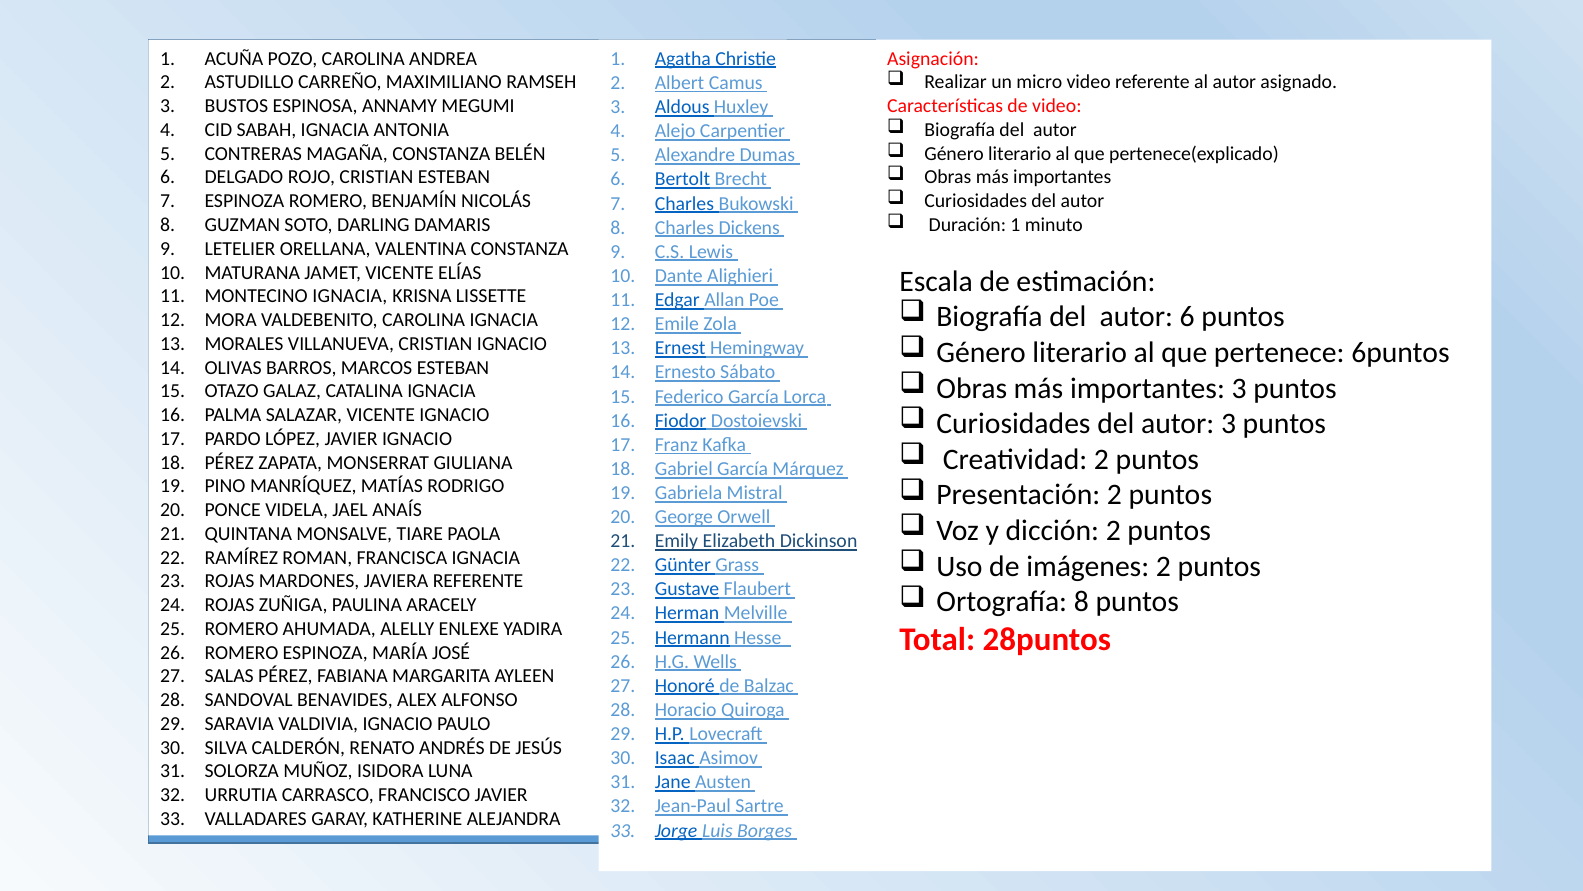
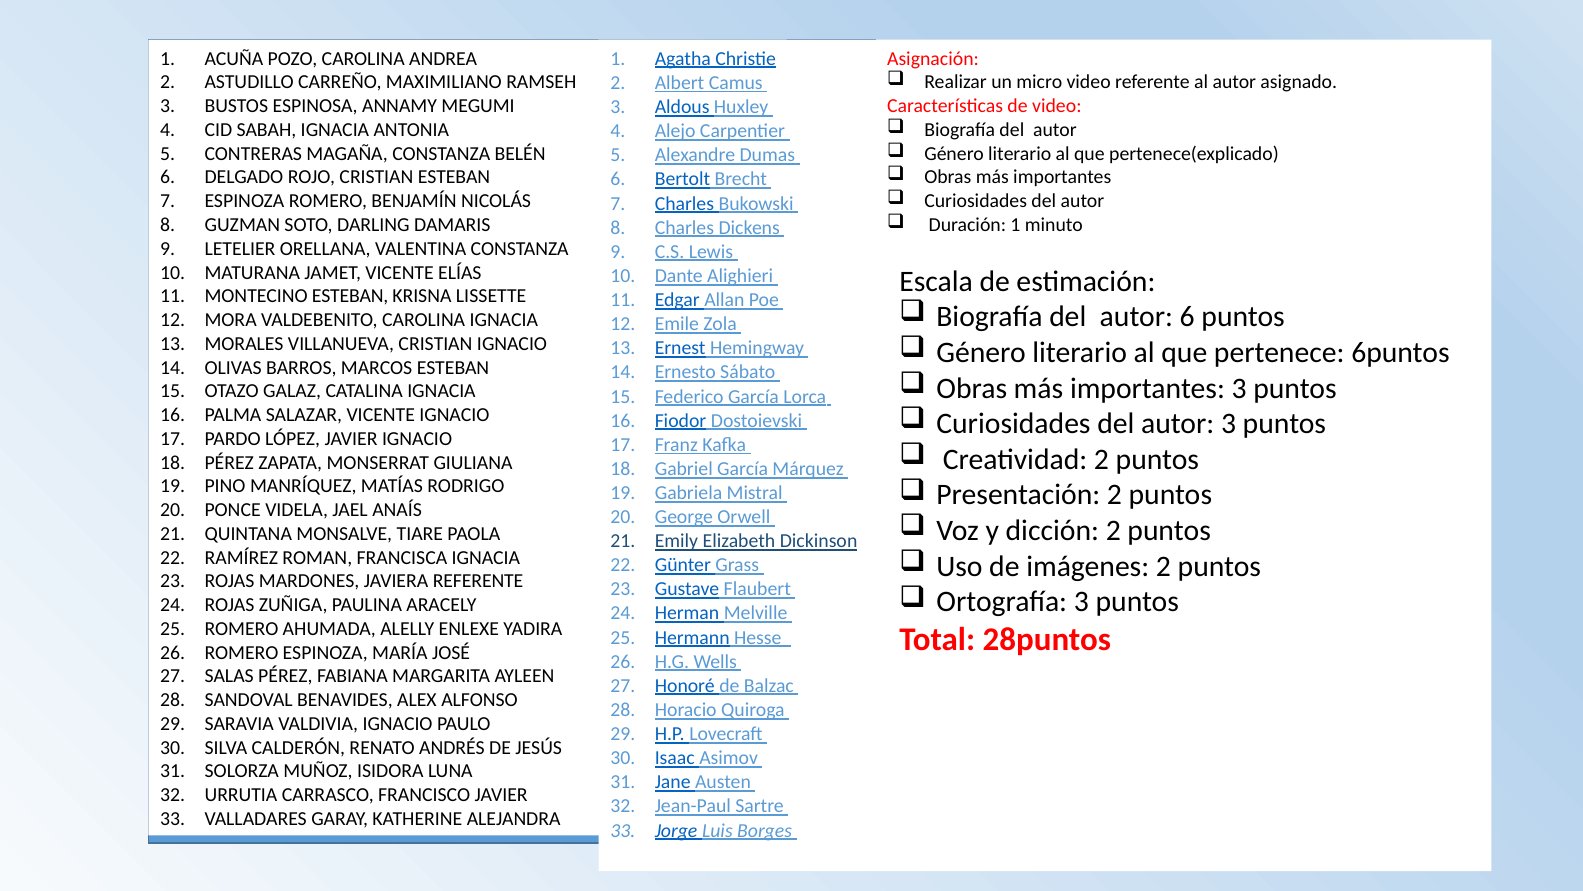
MONTECINO IGNACIA: IGNACIA -> ESTEBAN (350, 296)
Ortografía 8: 8 -> 3 (1081, 602)
